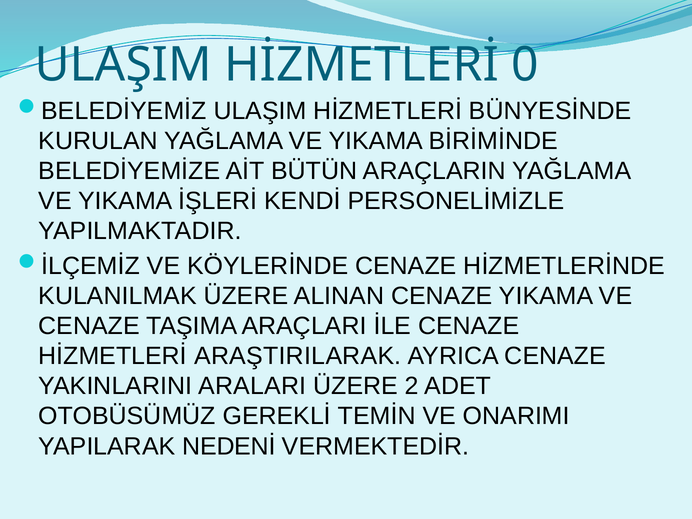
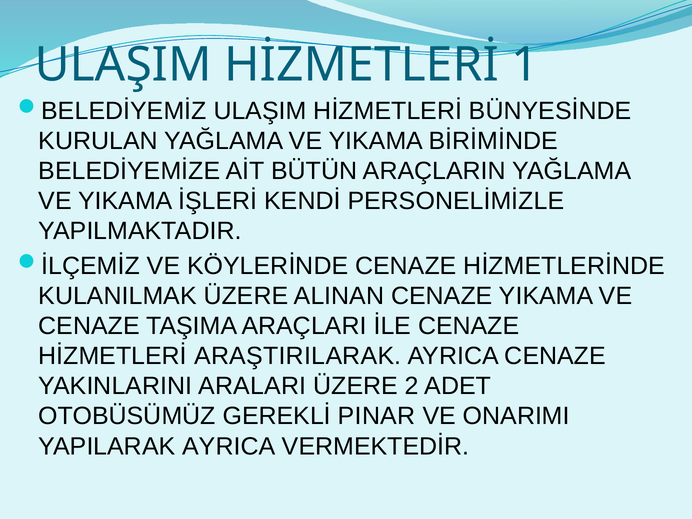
0: 0 -> 1 (525, 65)
TEMİN: TEMİN -> PINAR (377, 416)
YAPILARAK NEDENİ: NEDENİ -> AYRICA (229, 446)
